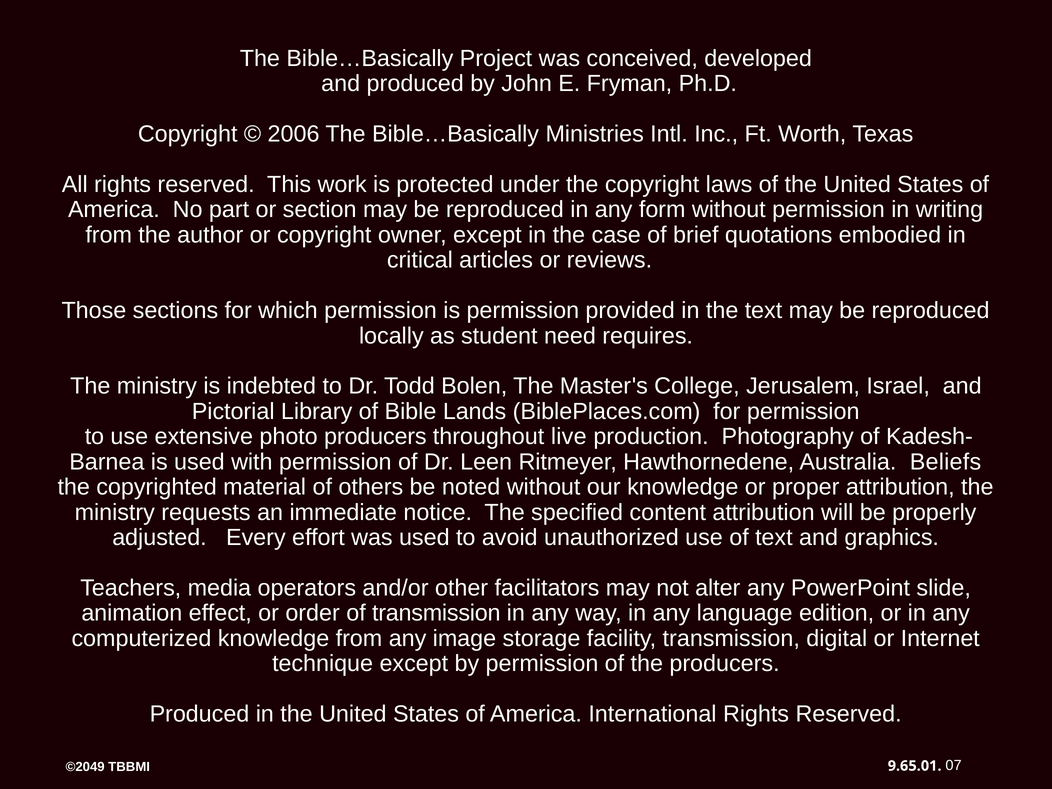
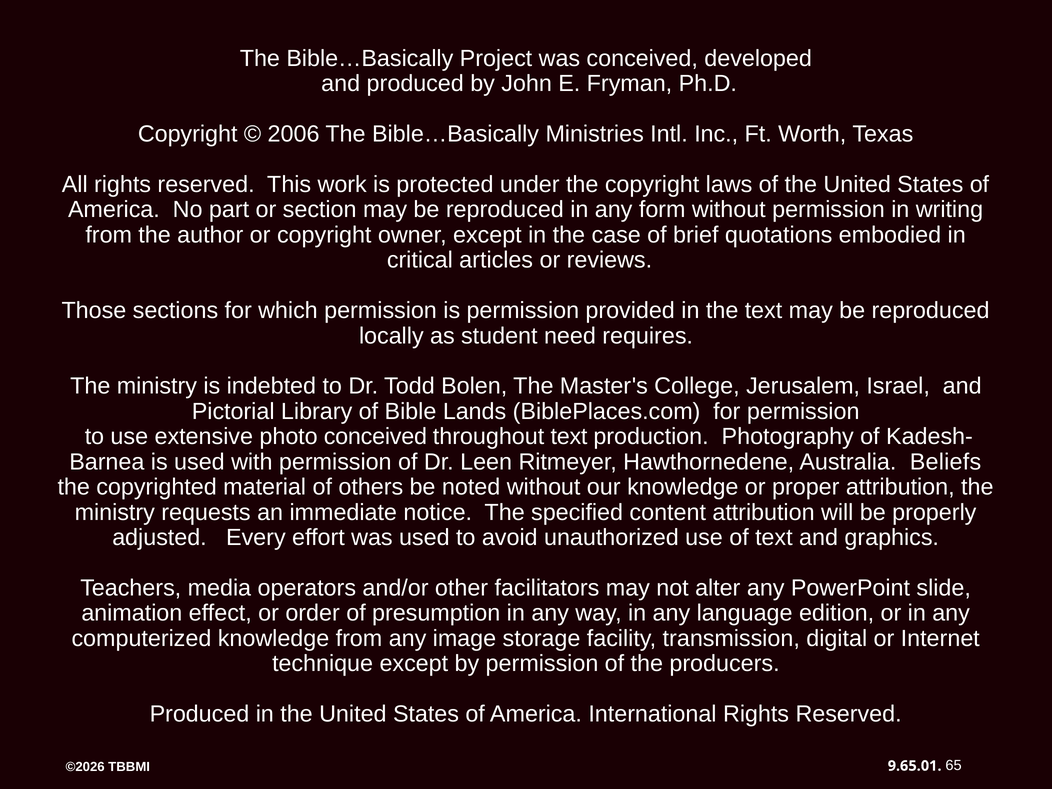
photo producers: producers -> conceived (375, 437)
throughout live: live -> text (569, 437)
of transmission: transmission -> presumption (436, 613)
©2049: ©2049 -> ©2026 (85, 767)
07: 07 -> 65 (954, 765)
